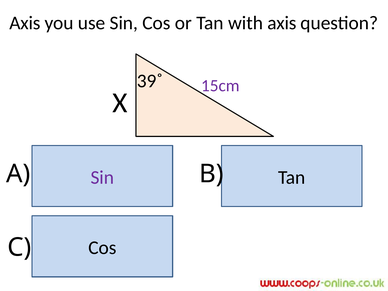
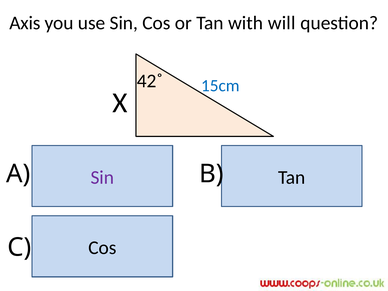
with axis: axis -> will (282, 23)
39˚: 39˚ -> 42˚ (150, 81)
15cm colour: purple -> blue (220, 86)
